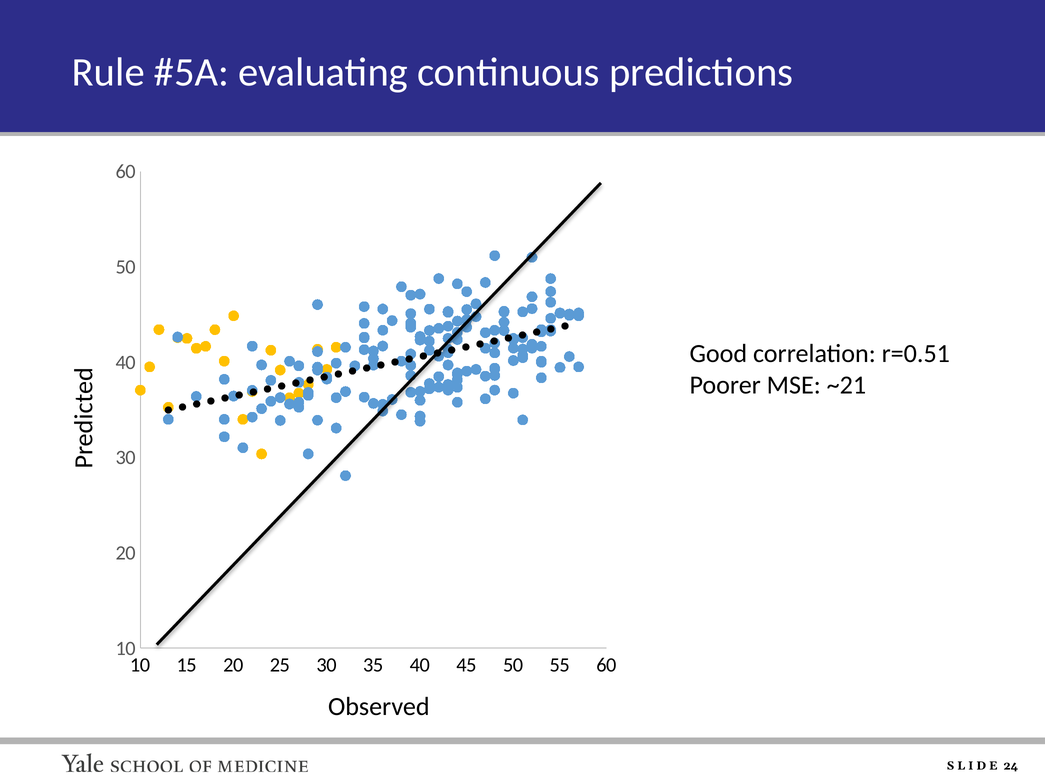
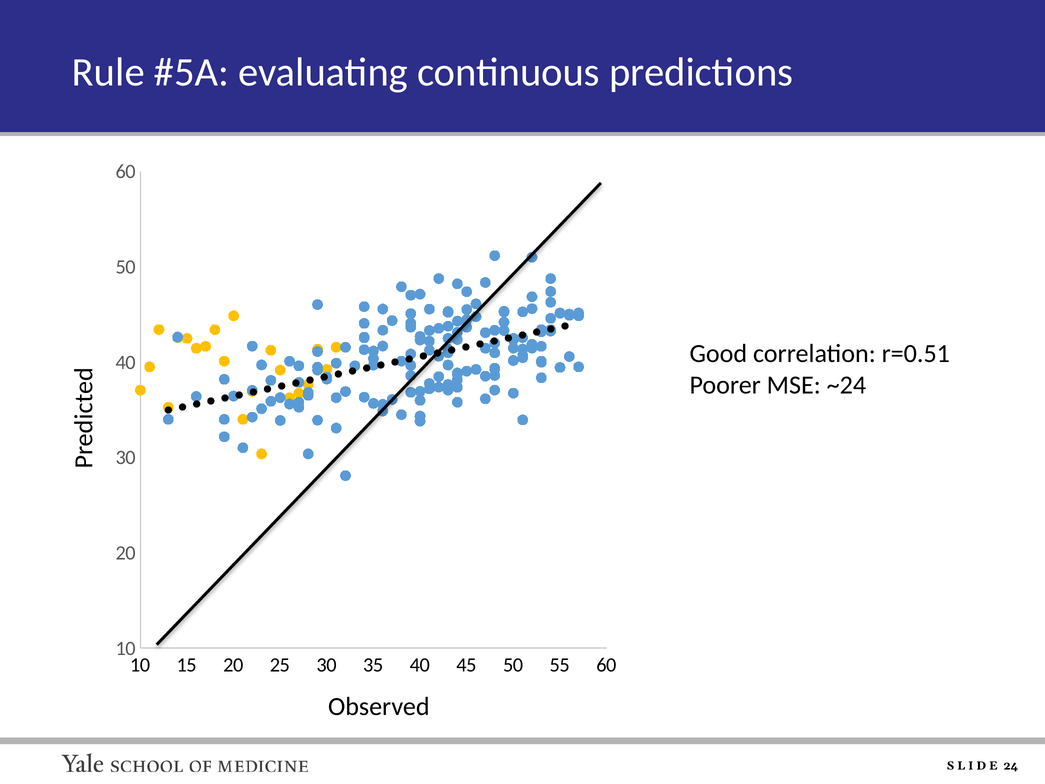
~21: ~21 -> ~24 (846, 385)
